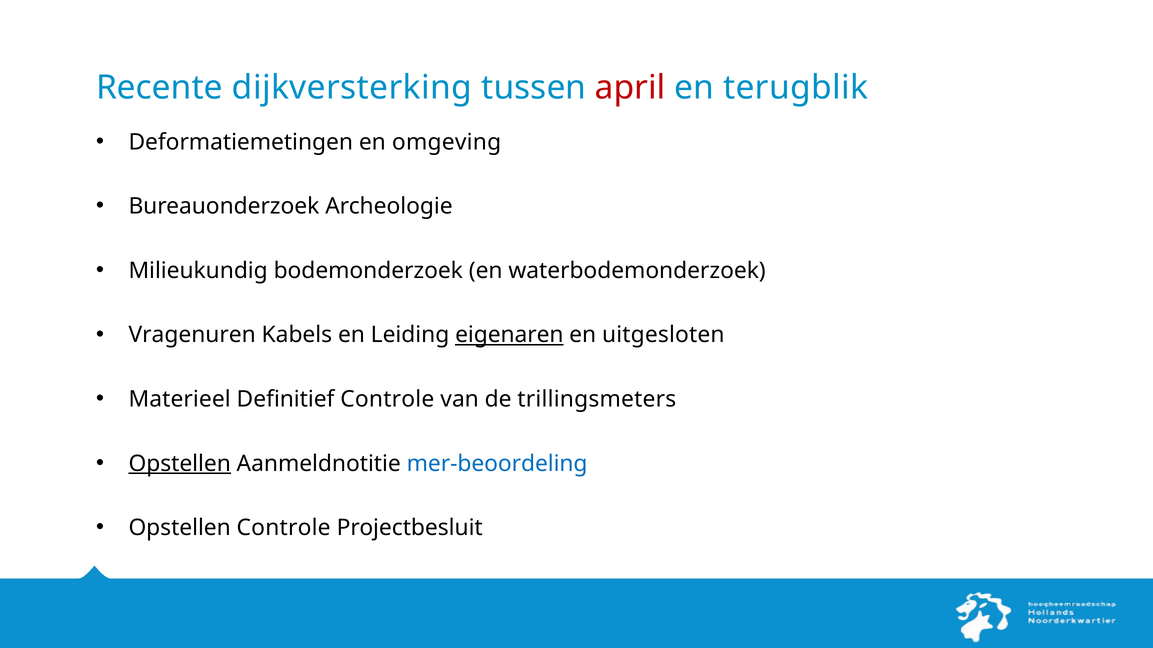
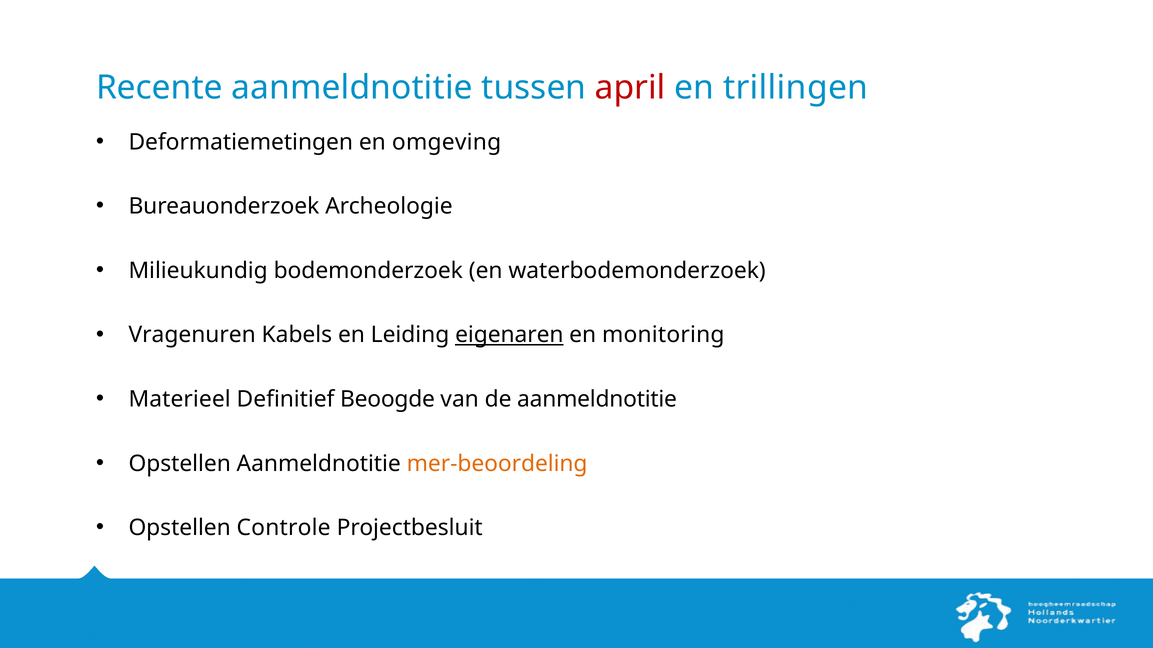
Recente dijkversterking: dijkversterking -> aanmeldnotitie (352, 88)
terugblik: terugblik -> trillingen (796, 88)
uitgesloten: uitgesloten -> monitoring (663, 335)
Definitief Controle: Controle -> Beoogde (388, 400)
de trillingsmeters: trillingsmeters -> aanmeldnotitie (597, 400)
Opstellen underline: present -> none (180, 464)
mer-beoordeling colour: blue -> orange (497, 464)
